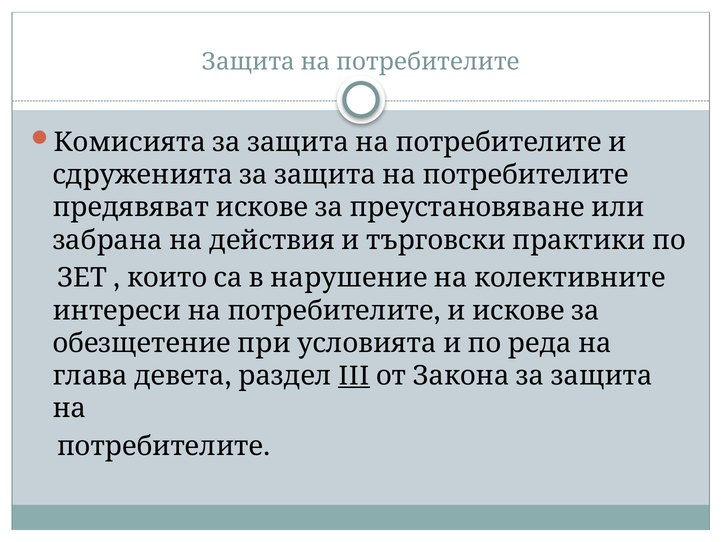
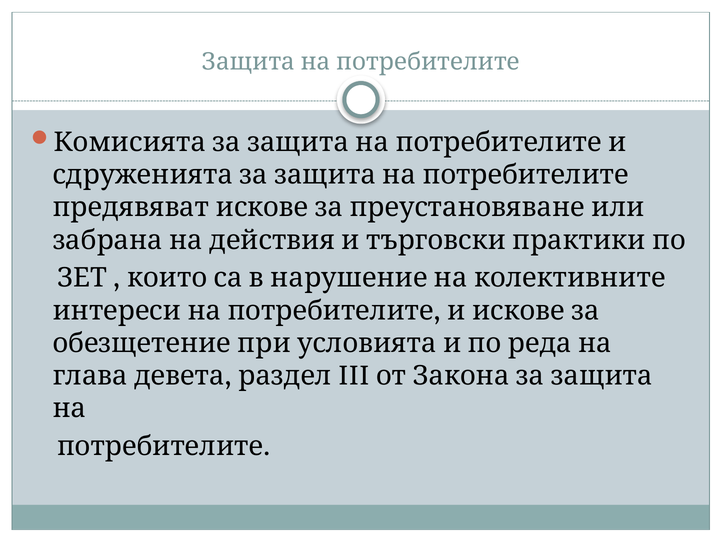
III underline: present -> none (354, 375)
